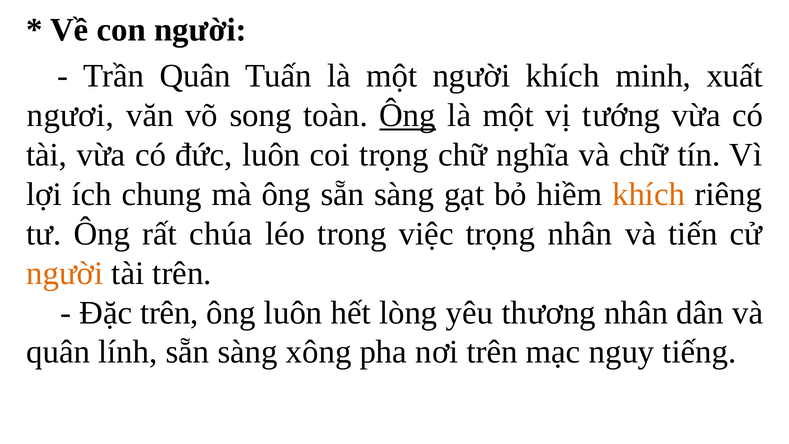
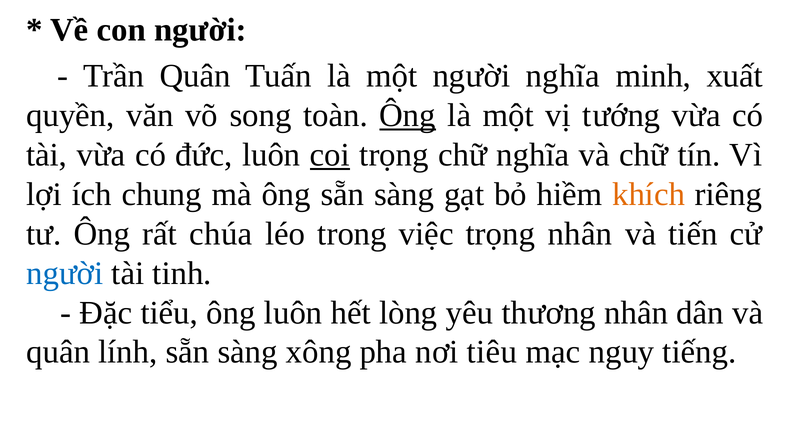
người khích: khích -> nghĩa (563, 76)
ngươi: ngươi -> quyền (70, 115)
coi underline: none -> present (330, 155)
người colour: orange -> blue (65, 273)
tài trên: trên -> tinh (182, 273)
Đặc trên: trên -> tiểu (169, 313)
nơi trên: trên -> tiêu (492, 352)
